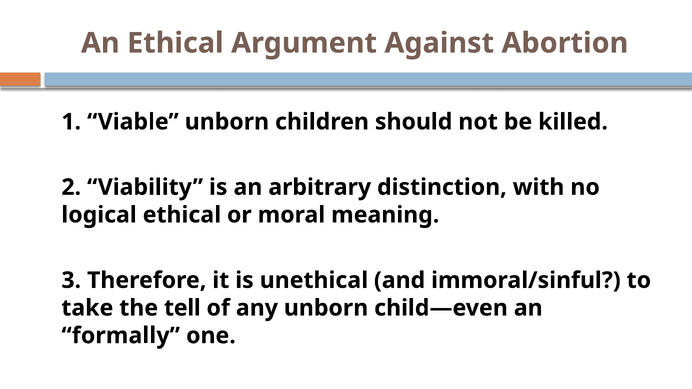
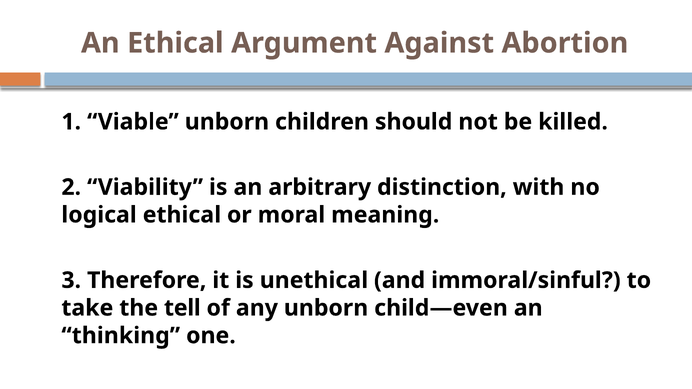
formally: formally -> thinking (121, 336)
